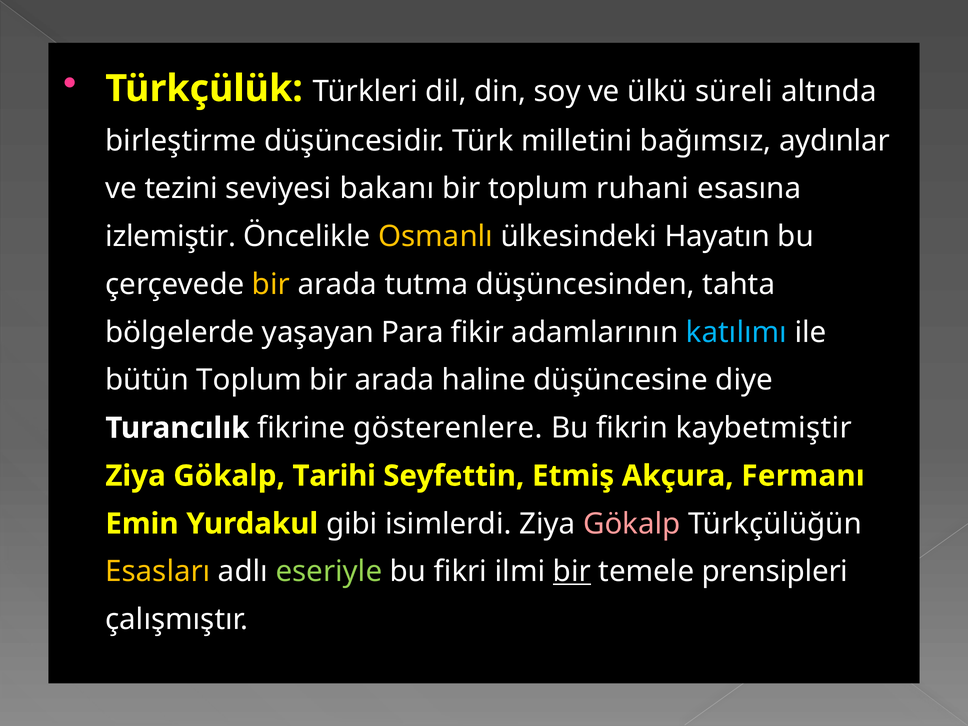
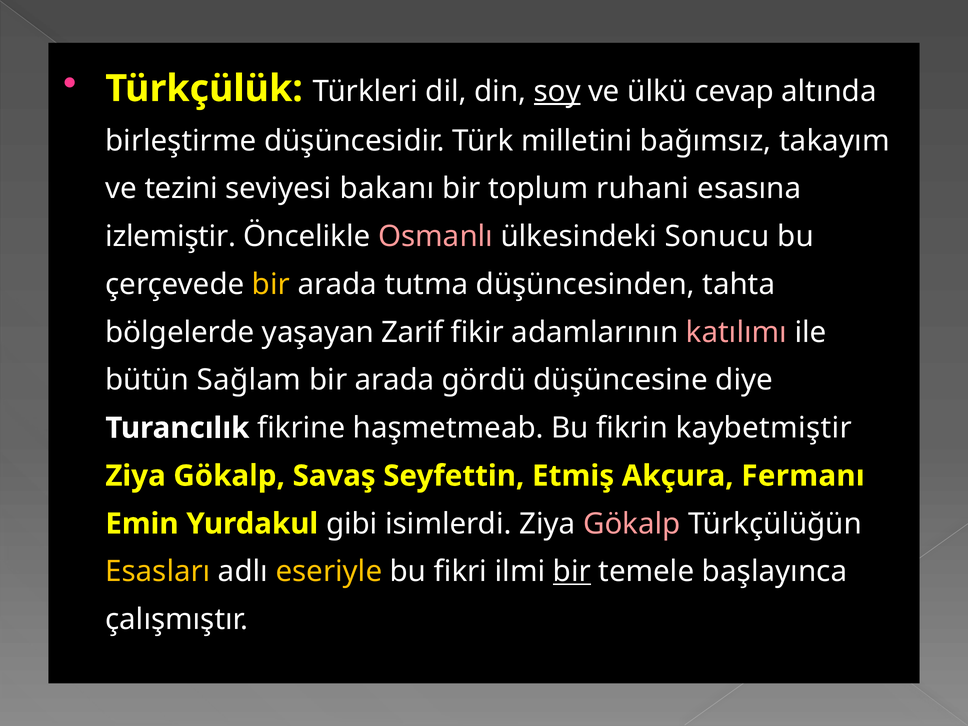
soy underline: none -> present (557, 91)
süreli: süreli -> cevap (734, 91)
aydınlar: aydınlar -> takayım (834, 141)
Osmanlı colour: yellow -> pink (436, 237)
Hayatın: Hayatın -> Sonucu (717, 237)
Para: Para -> Zarif (412, 332)
katılımı colour: light blue -> pink (737, 332)
bütün Toplum: Toplum -> Sağlam (249, 380)
haline: haline -> gördü (484, 380)
gösterenlere: gösterenlere -> haşmetmeab (448, 428)
Tarihi: Tarihi -> Savaş (334, 476)
eseriyle colour: light green -> yellow (329, 572)
prensipleri: prensipleri -> başlayınca (775, 572)
